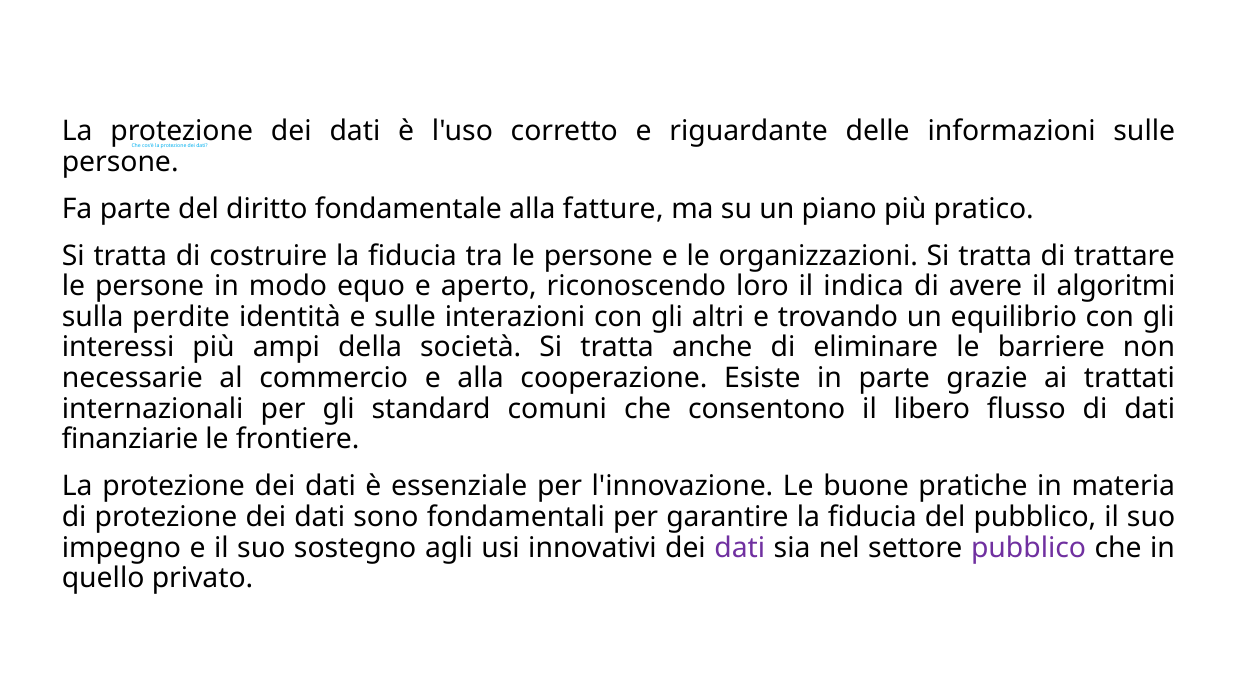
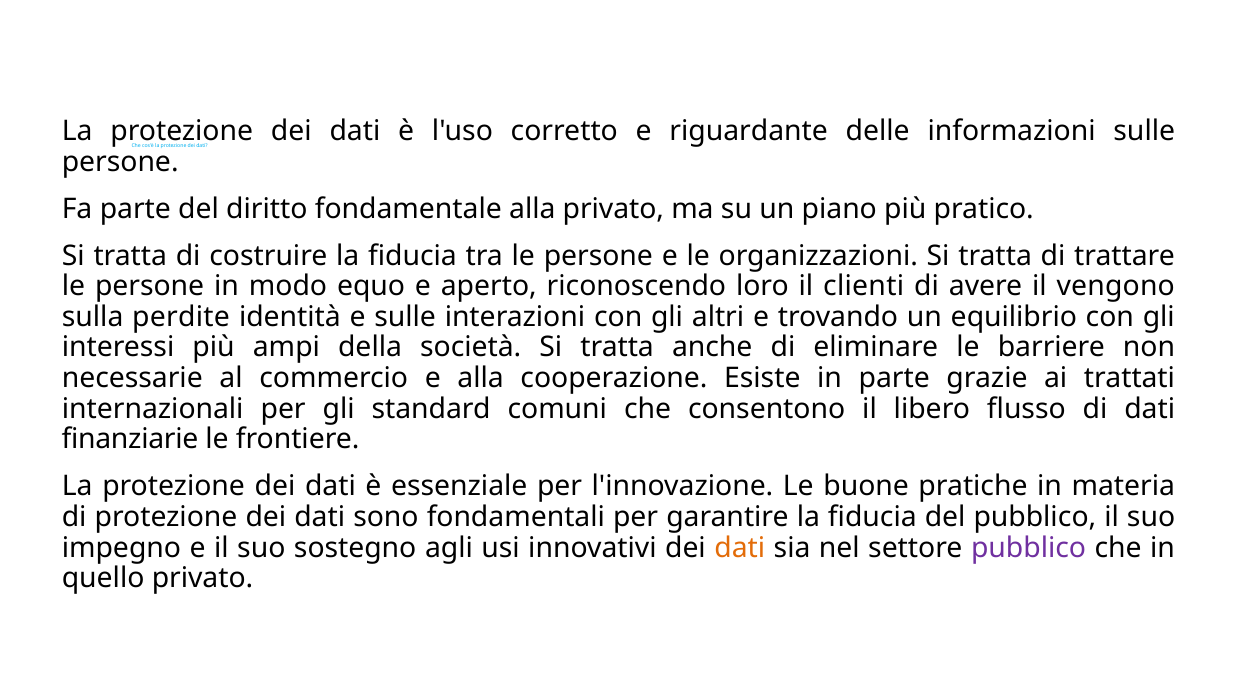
alla fatture: fatture -> privato (613, 209)
indica: indica -> clienti (864, 286)
algoritmi: algoritmi -> vengono (1116, 286)
dati colour: purple -> orange (740, 547)
